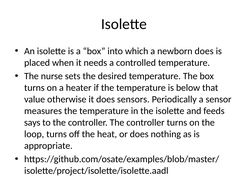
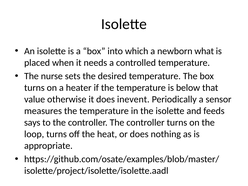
newborn does: does -> what (204, 51)
sensors: sensors -> inevent (133, 99)
